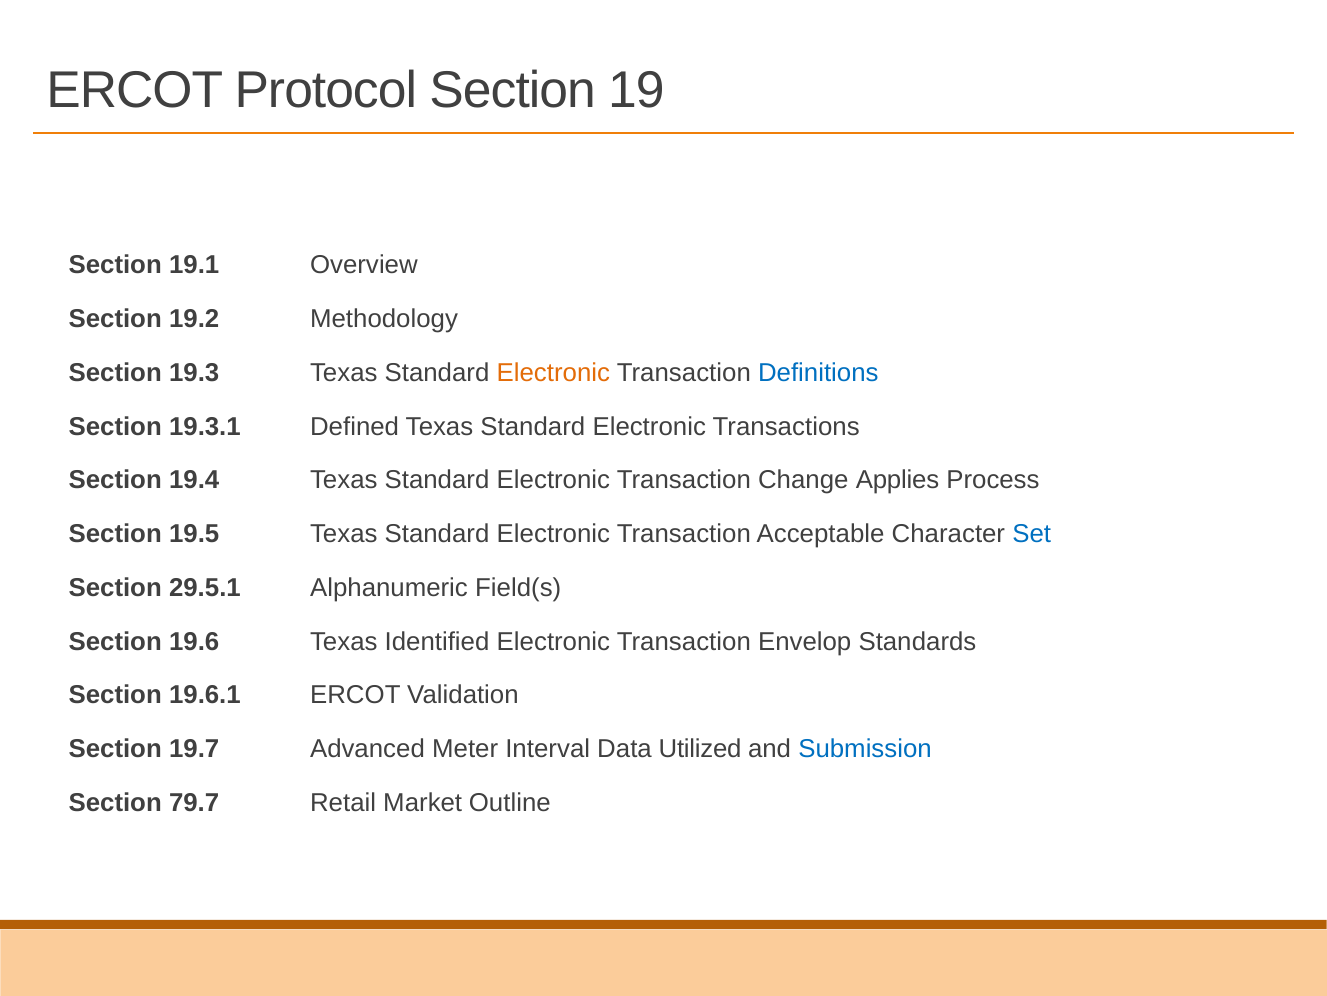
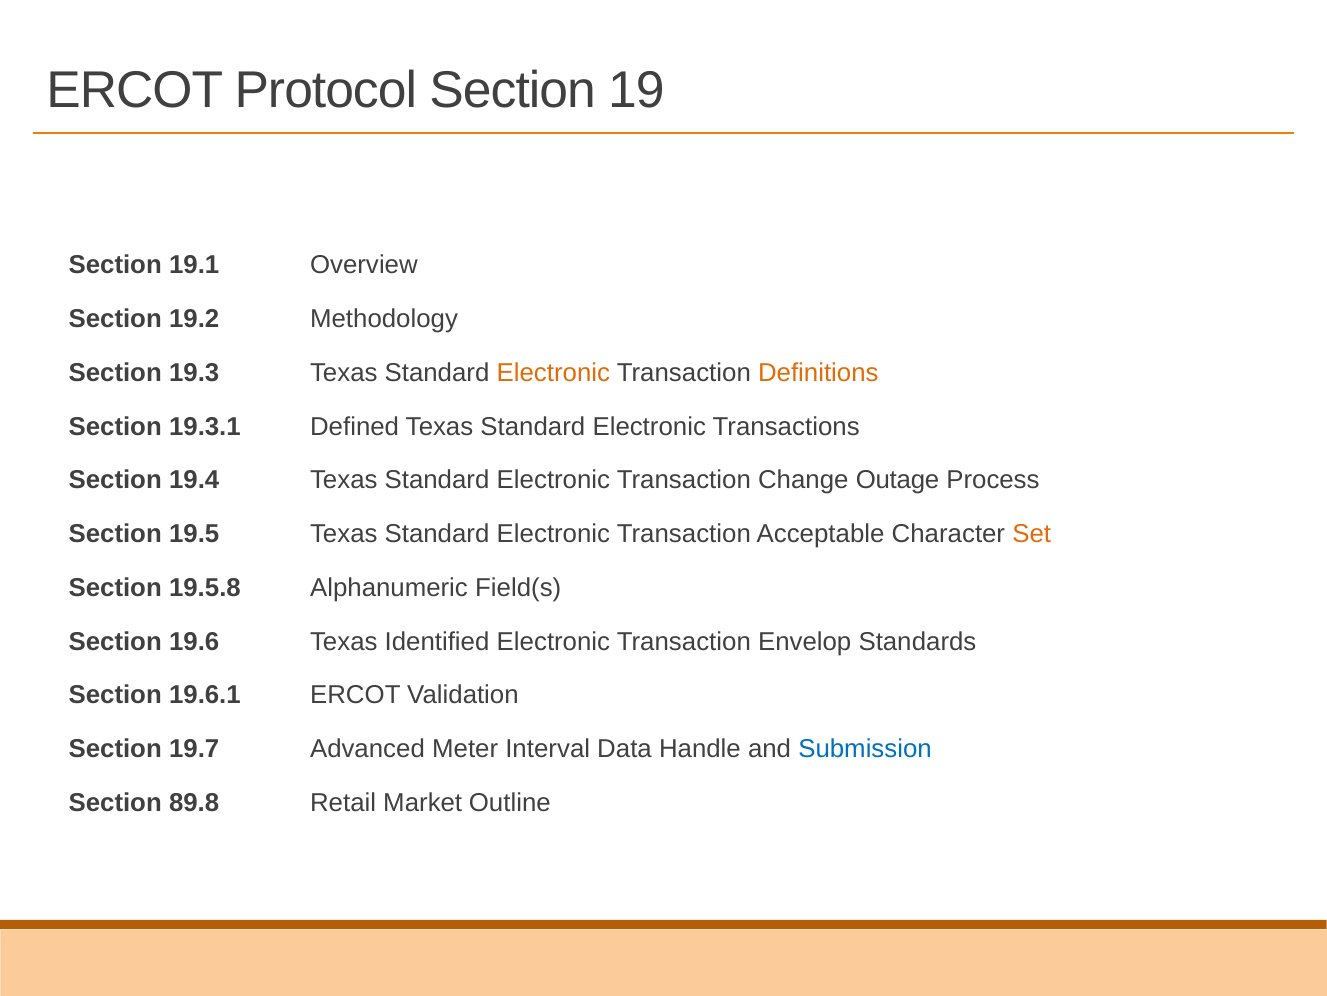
Definitions colour: blue -> orange (818, 373)
Applies: Applies -> Outage (898, 480)
Set colour: blue -> orange (1032, 534)
29.5.1: 29.5.1 -> 19.5.8 (205, 587)
Utilized: Utilized -> Handle (700, 749)
79.7: 79.7 -> 89.8 (194, 802)
